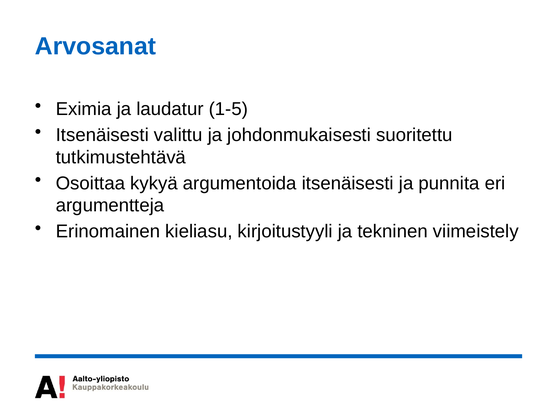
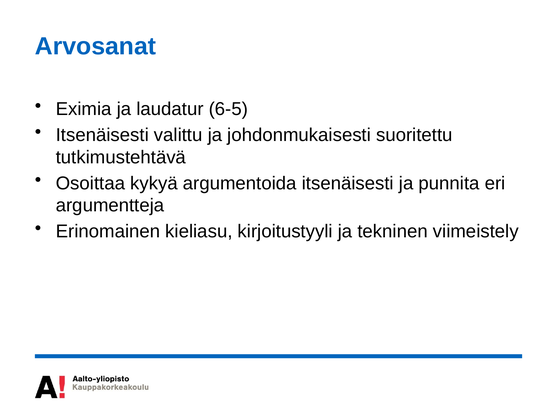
1-5: 1-5 -> 6-5 (228, 109)
